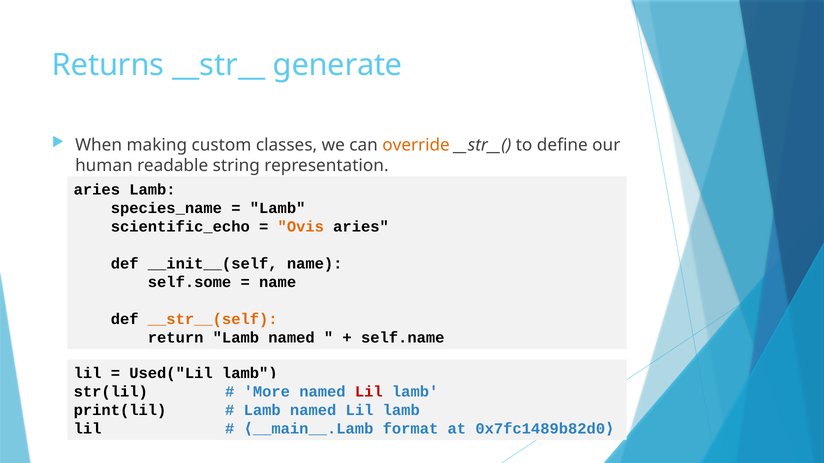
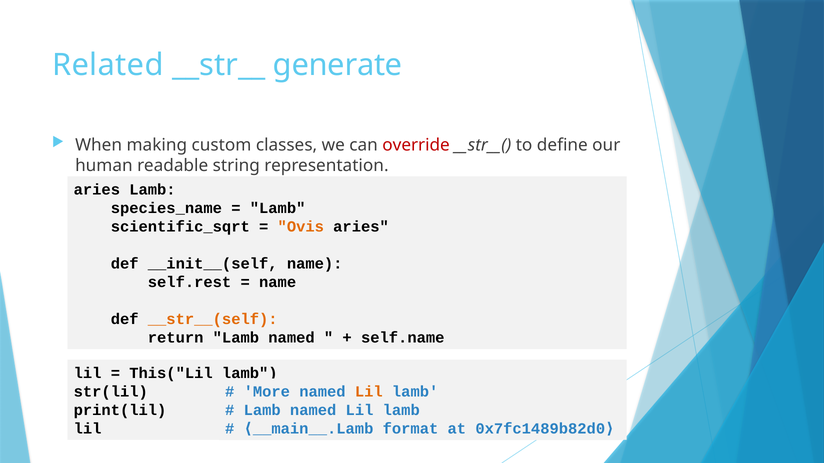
Returns: Returns -> Related (108, 65)
override colour: orange -> red (416, 145)
scientific_echo: scientific_echo -> scientific_sqrt (180, 227)
self.some: self.some -> self.rest (190, 283)
Used("Lil: Used("Lil -> This("Lil (171, 374)
Lil colour: red -> orange (369, 392)
